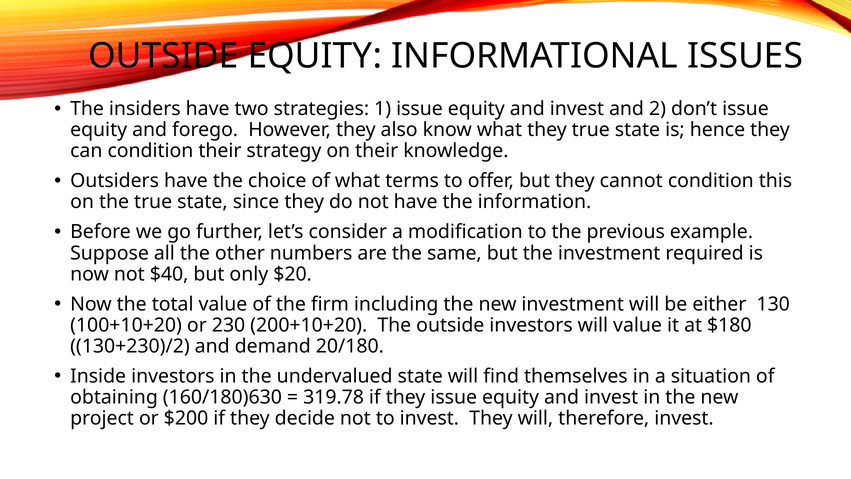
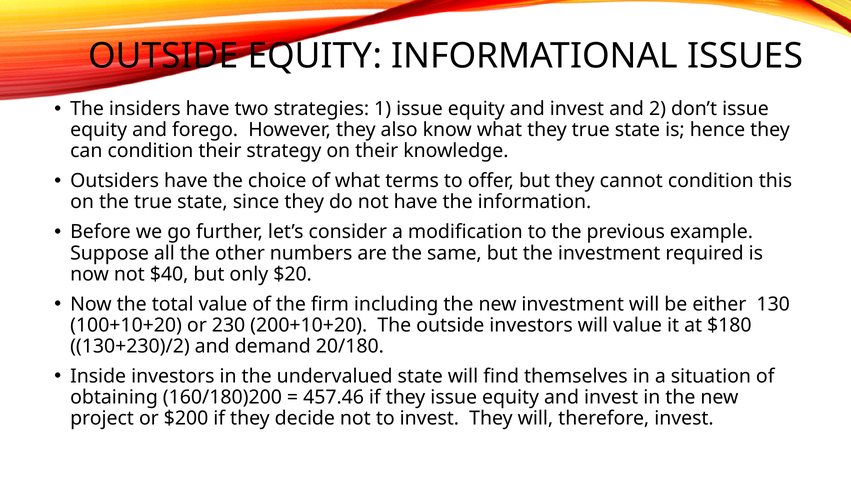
160/180)630: 160/180)630 -> 160/180)200 (222, 397)
319.78: 319.78 -> 457.46 (334, 397)
